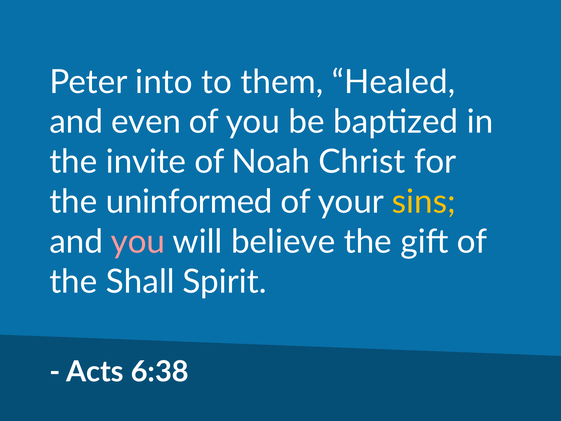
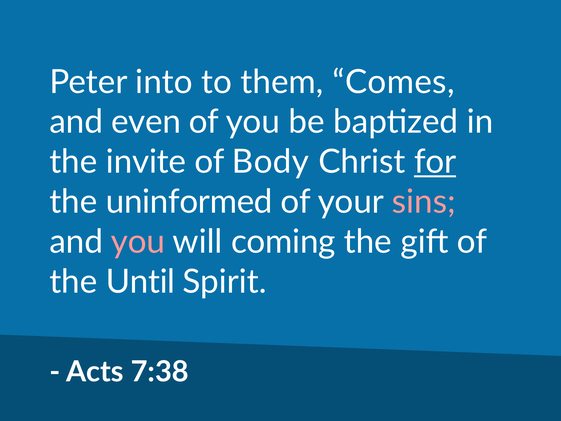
Healed: Healed -> Comes (394, 82)
Noah: Noah -> Body (271, 162)
for underline: none -> present (435, 162)
sins colour: yellow -> pink (424, 202)
believe: believe -> coming (283, 242)
Shall: Shall -> Until (140, 282)
6:38: 6:38 -> 7:38 (160, 372)
